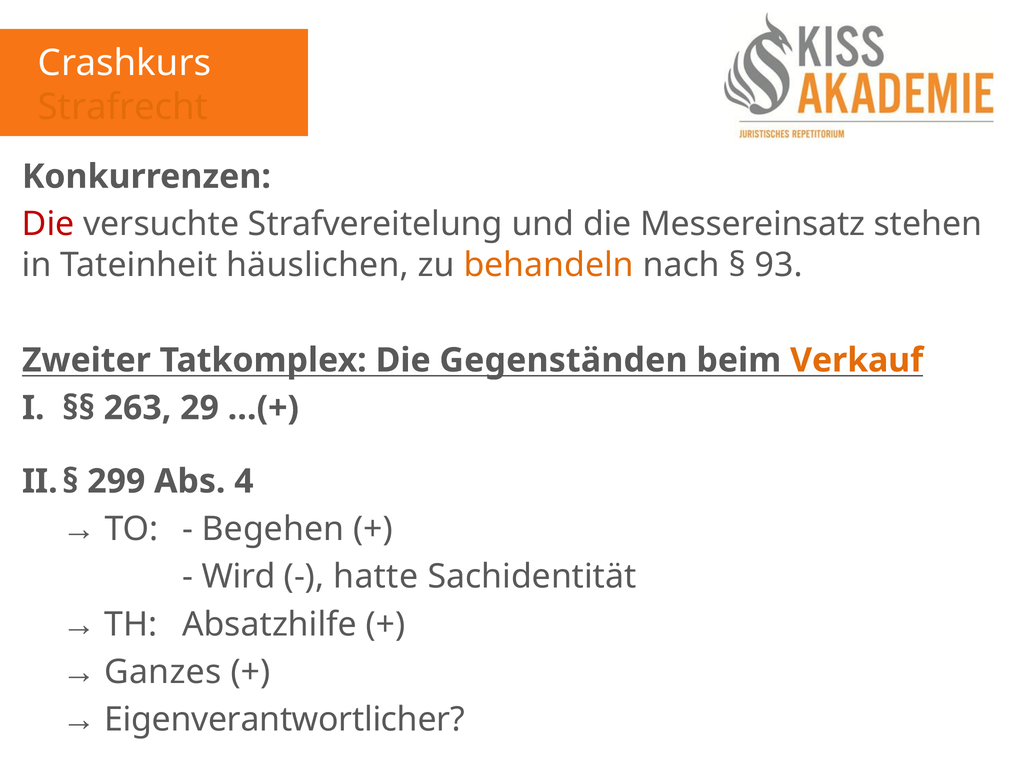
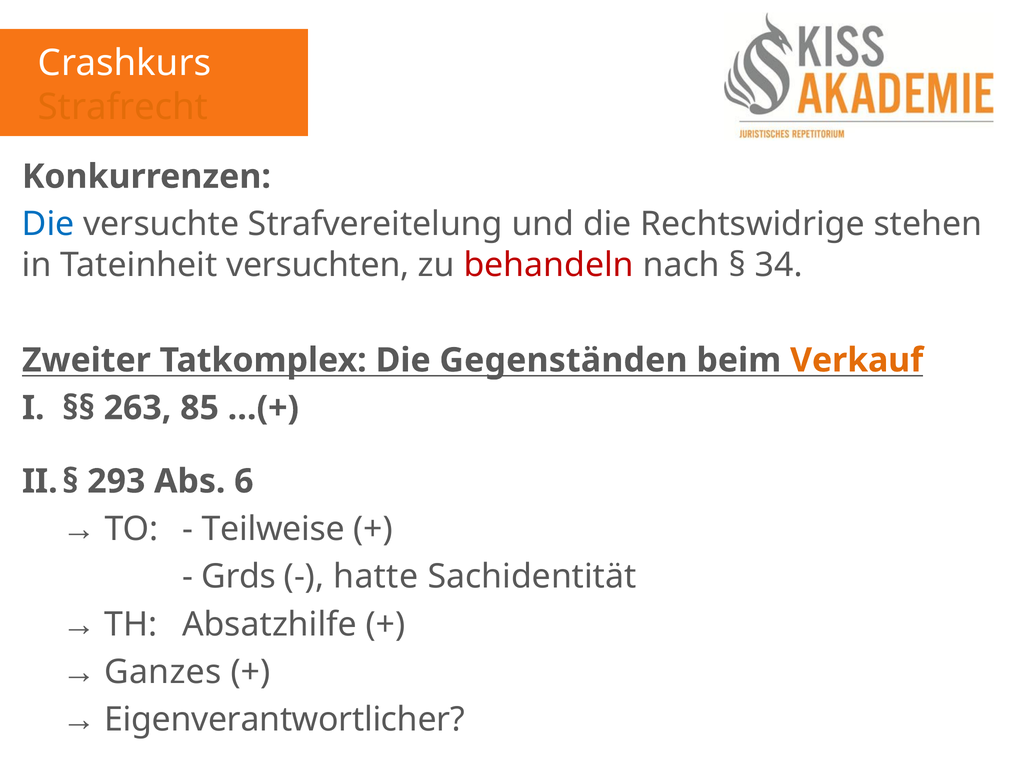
Die colour: red -> blue (48, 224)
Messereinsatz: Messereinsatz -> Rechtswidrige (753, 224)
häuslichen: häuslichen -> versuchten (318, 265)
behandeln colour: orange -> red (549, 265)
93: 93 -> 34 (779, 265)
29: 29 -> 85 (200, 408)
299: 299 -> 293 (116, 481)
4: 4 -> 6 (244, 481)
Begehen: Begehen -> Teilweise (273, 529)
Wird: Wird -> Grds (239, 577)
